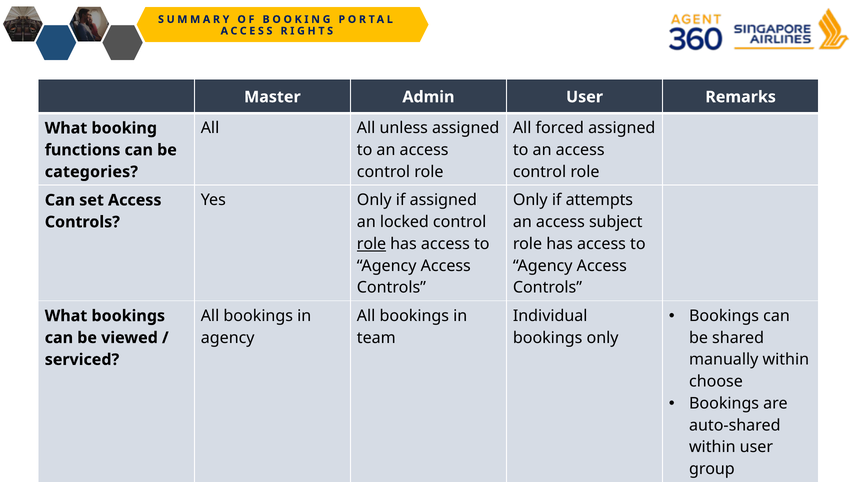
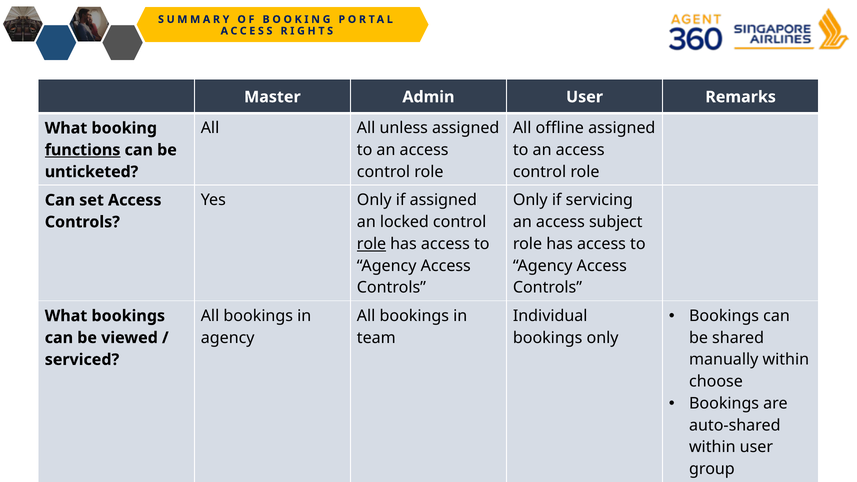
forced: forced -> offline (560, 128)
functions underline: none -> present (83, 150)
categories: categories -> unticketed (91, 172)
attempts: attempts -> servicing (599, 200)
